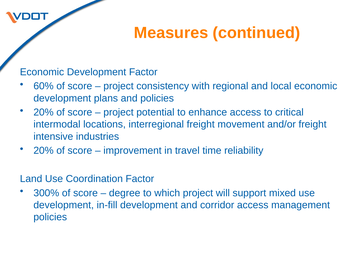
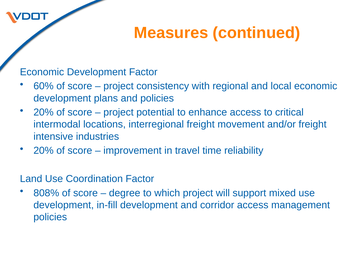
300%: 300% -> 808% (46, 193)
